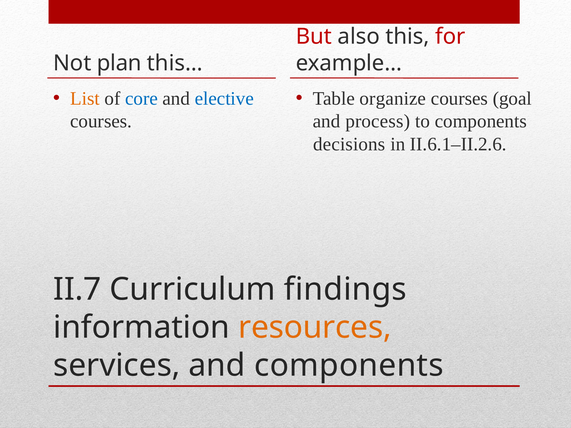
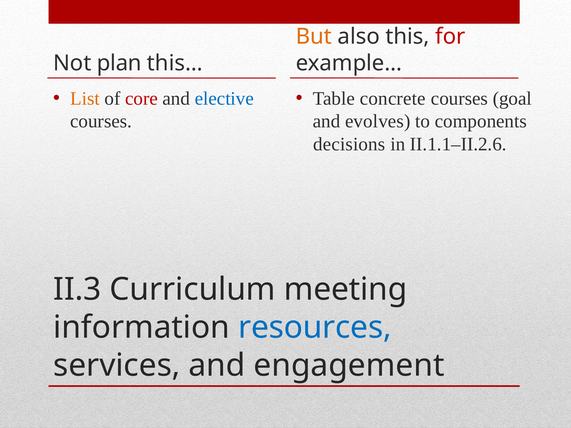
But colour: red -> orange (314, 37)
core colour: blue -> red (141, 99)
organize: organize -> concrete (393, 99)
process: process -> evolves (378, 121)
II.6.1–II.2.6: II.6.1–II.2.6 -> II.1.1–II.2.6 (458, 144)
II.7: II.7 -> II.3 (77, 290)
findings: findings -> meeting (346, 290)
resources colour: orange -> blue (315, 328)
and components: components -> engagement (349, 366)
